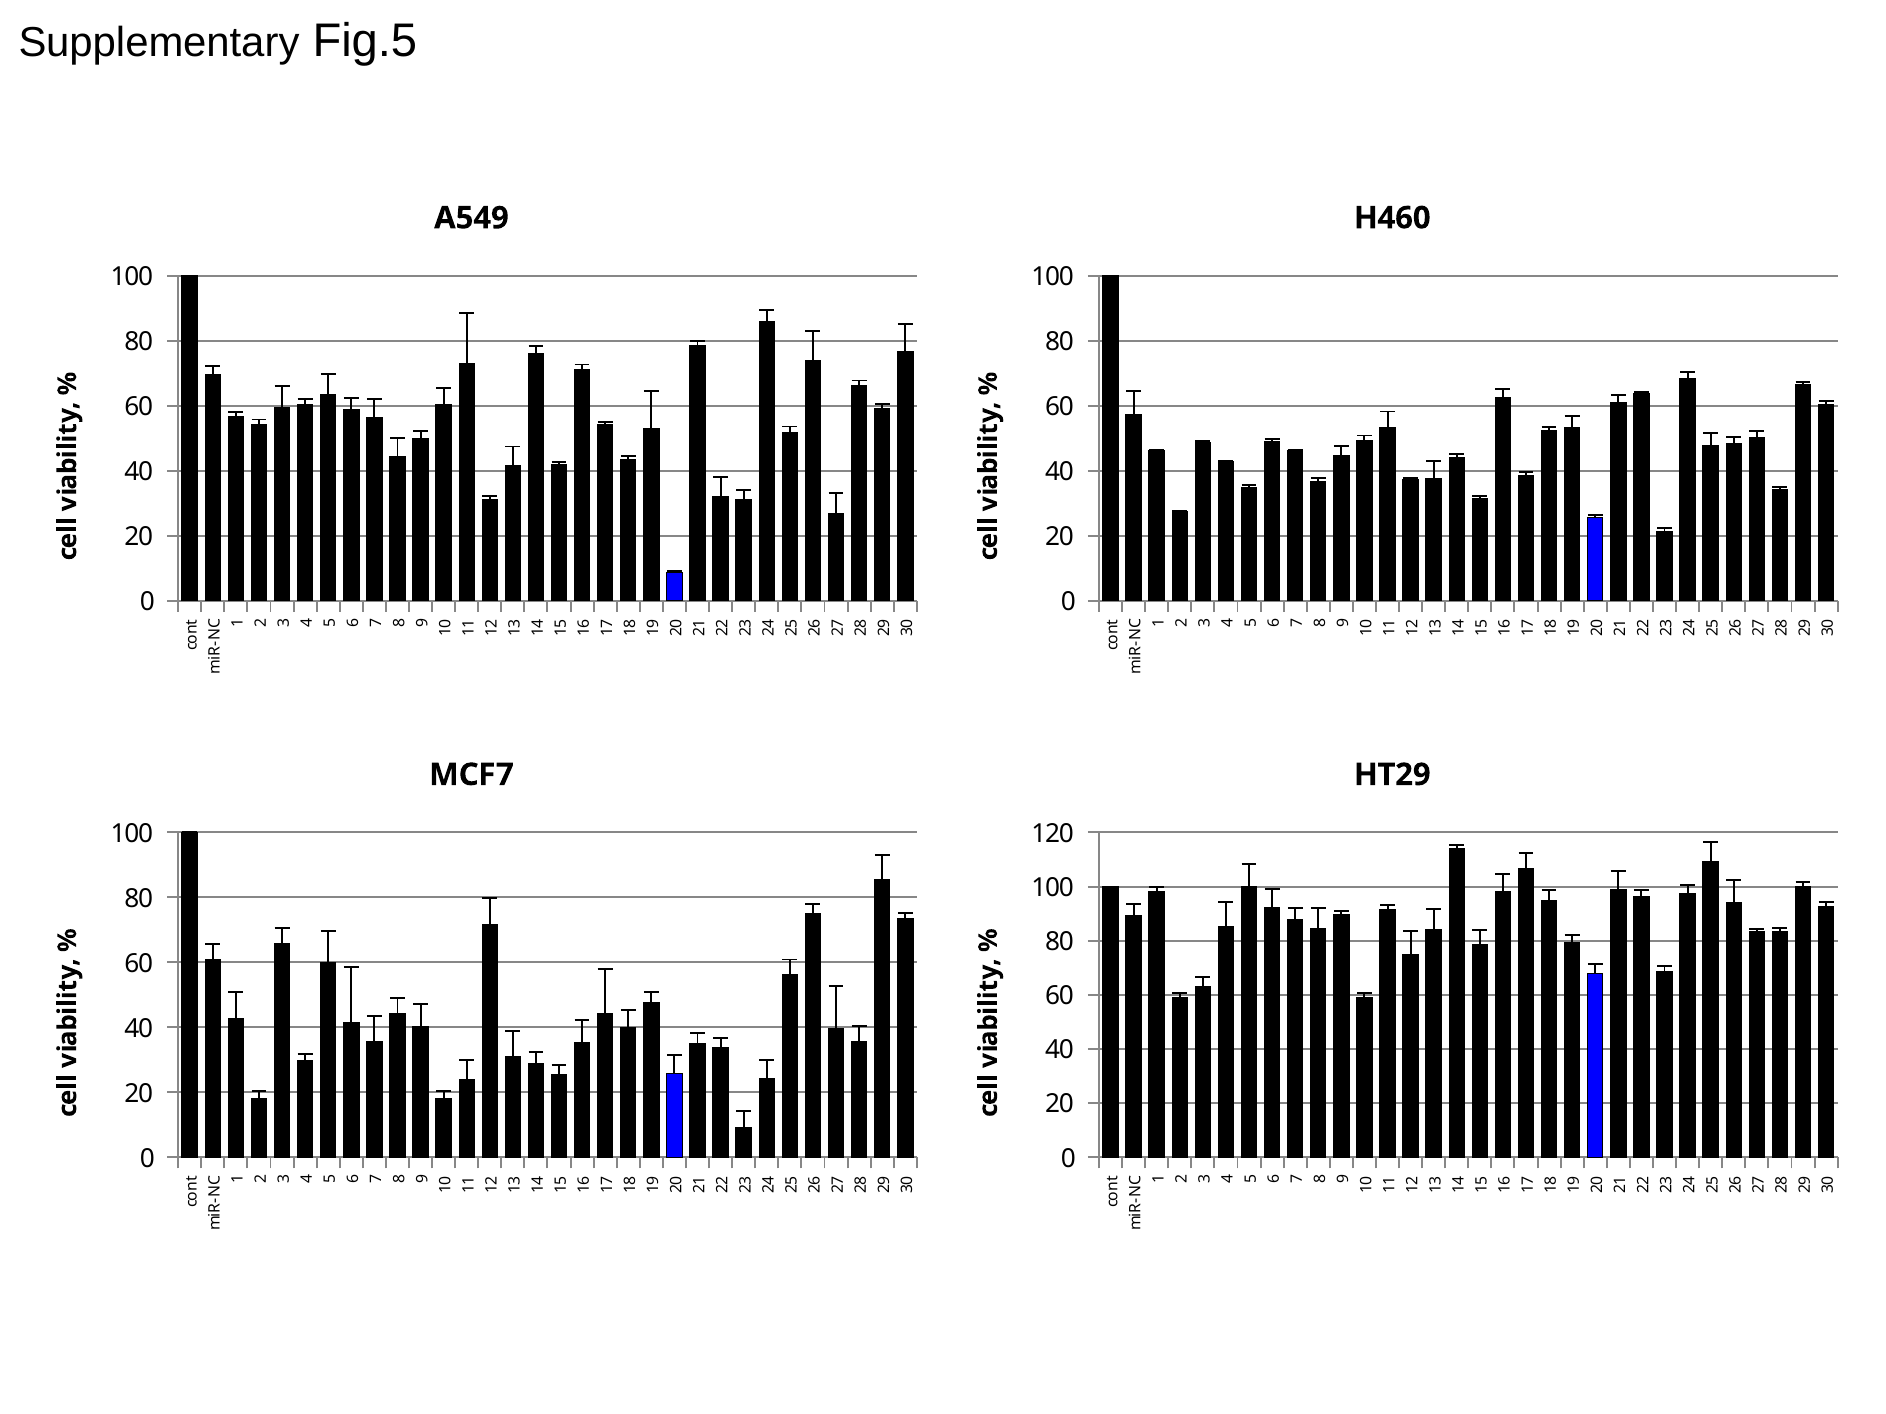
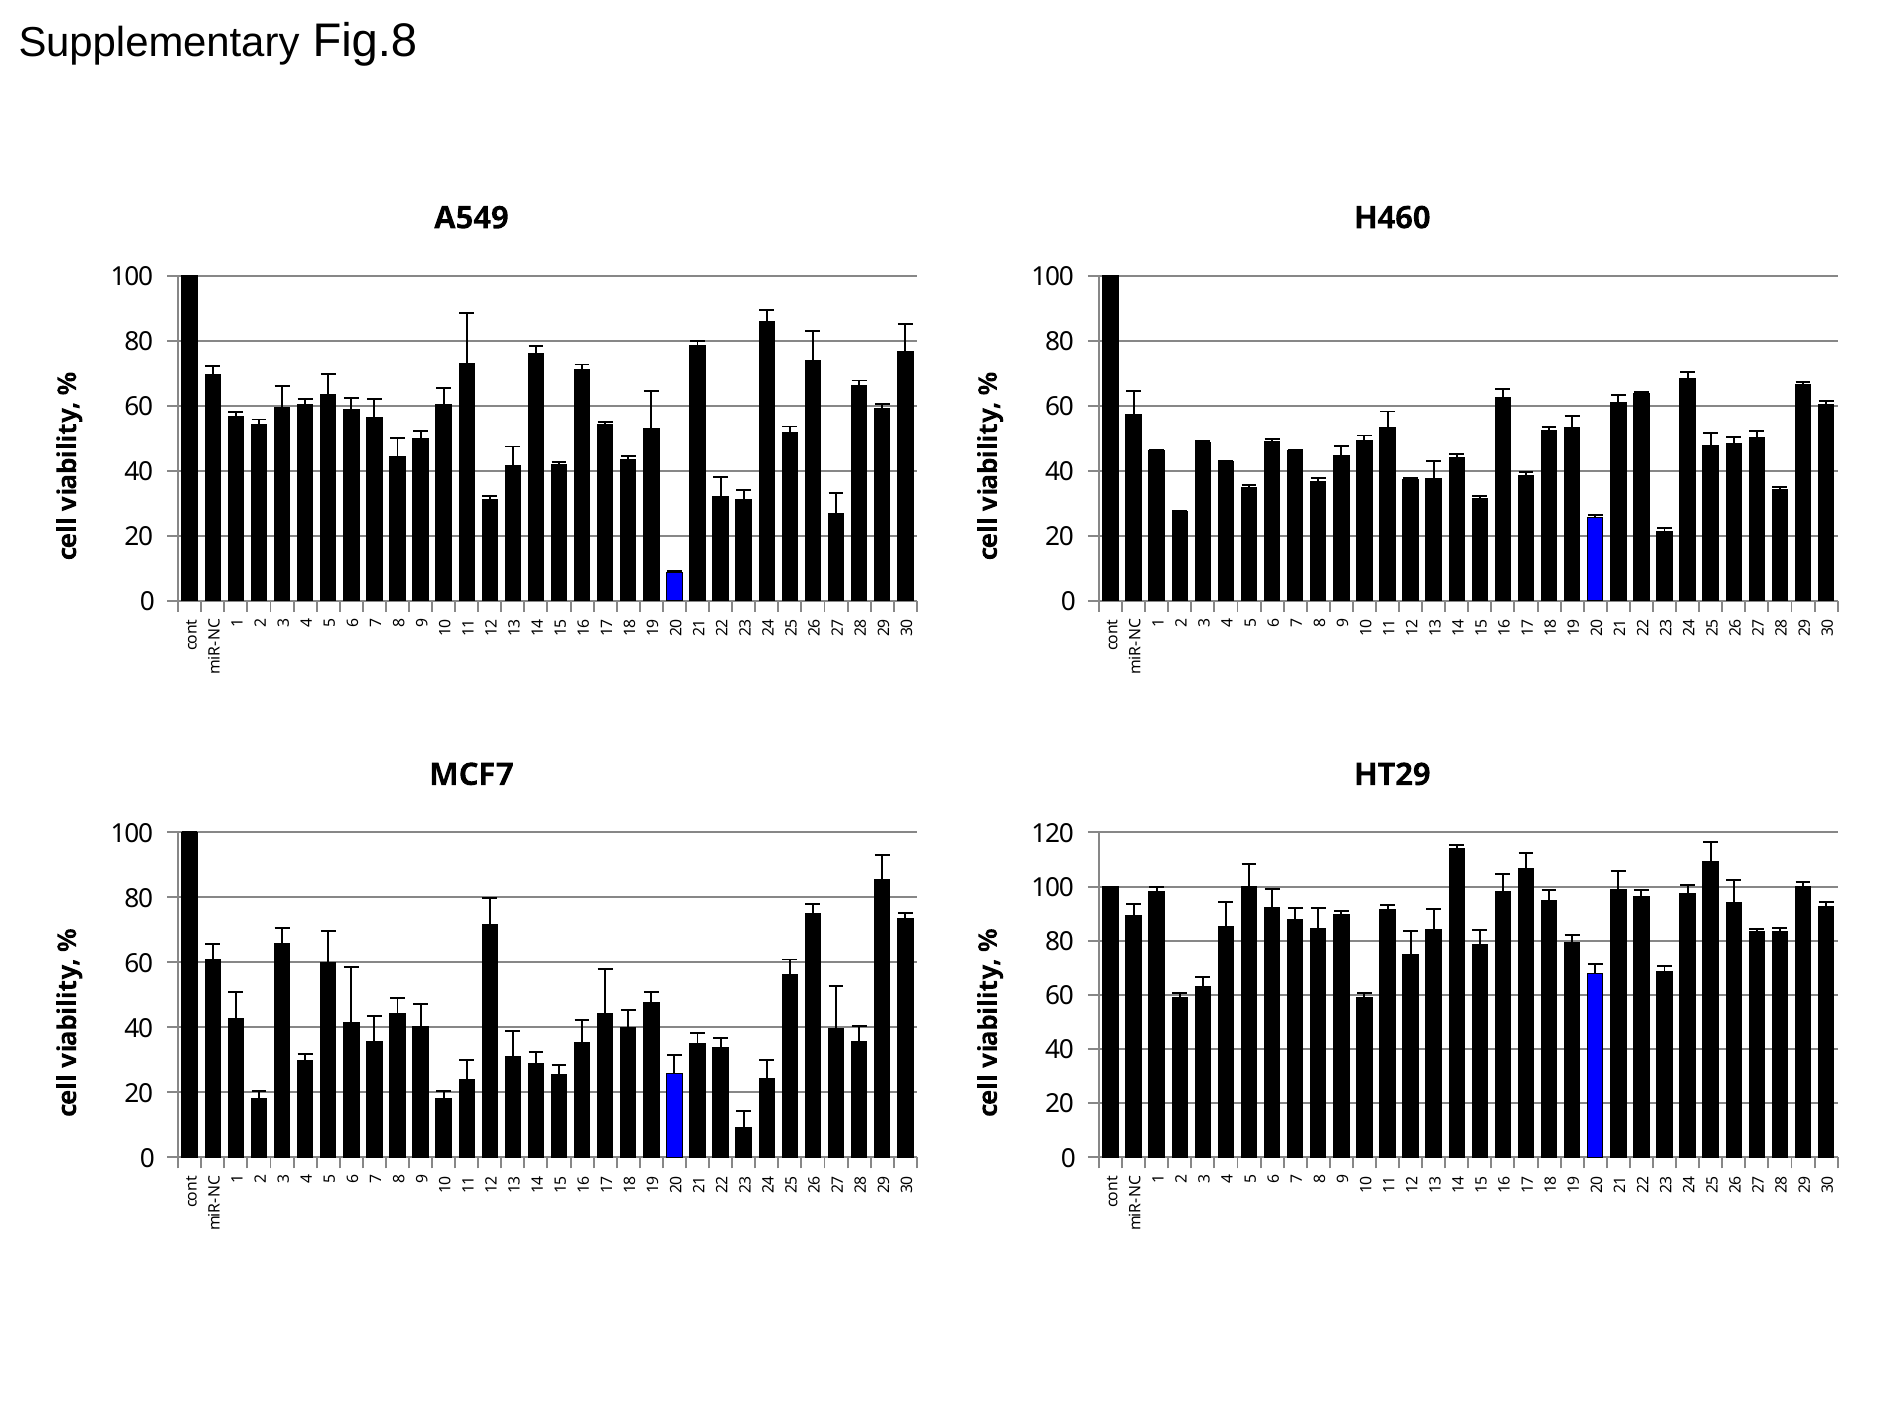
Fig.5: Fig.5 -> Fig.8 (365, 41)
